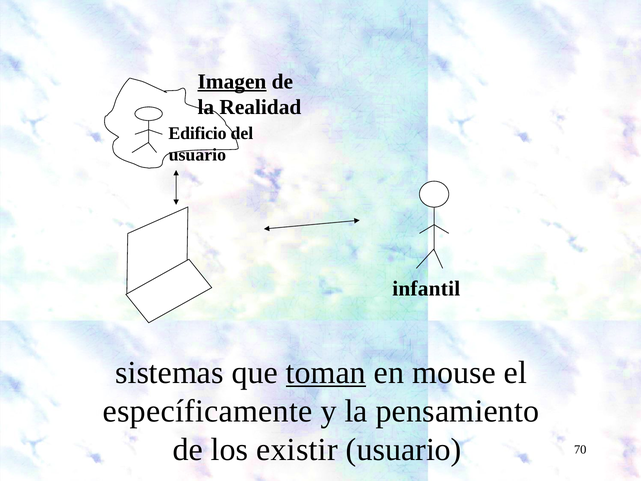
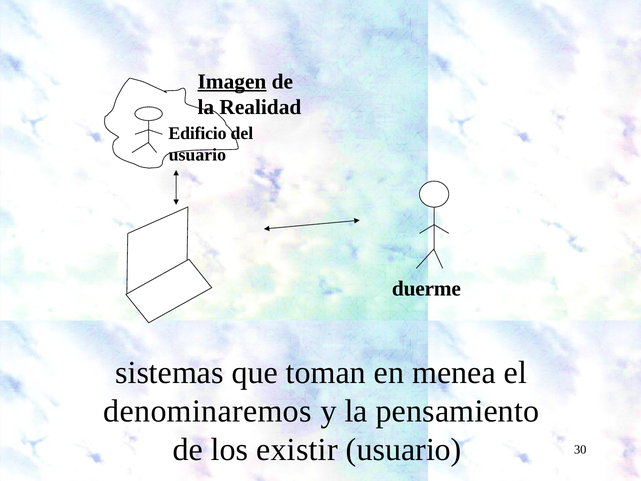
infantil: infantil -> duerme (426, 288)
toman underline: present -> none (326, 372)
mouse: mouse -> menea (454, 372)
específicamente: específicamente -> denominaremos (208, 411)
70: 70 -> 30 (580, 450)
